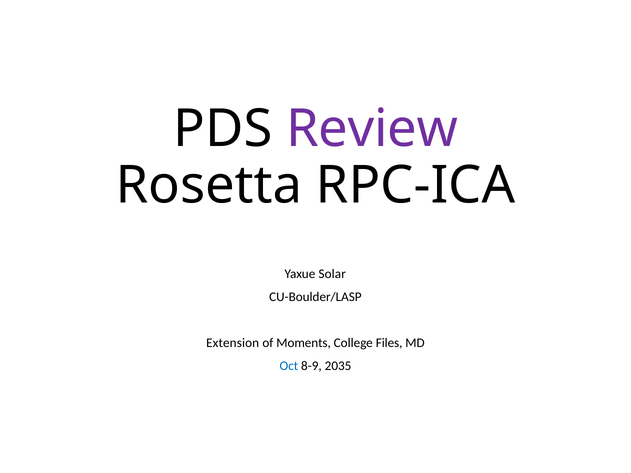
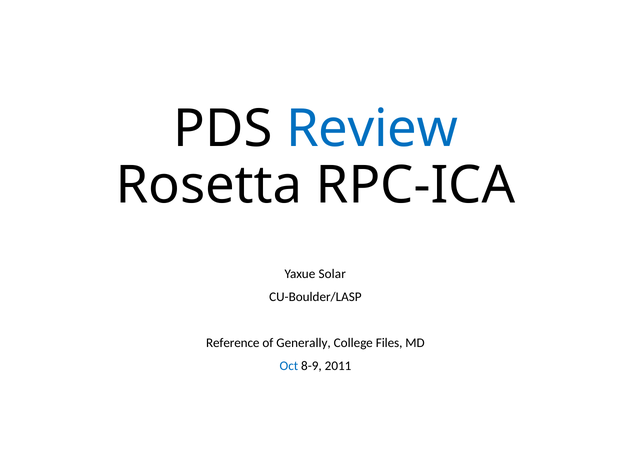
Review colour: purple -> blue (372, 129)
Extension: Extension -> Reference (233, 343)
Moments: Moments -> Generally (304, 343)
2035: 2035 -> 2011 (338, 366)
